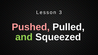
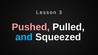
and colour: light green -> light blue (24, 37)
